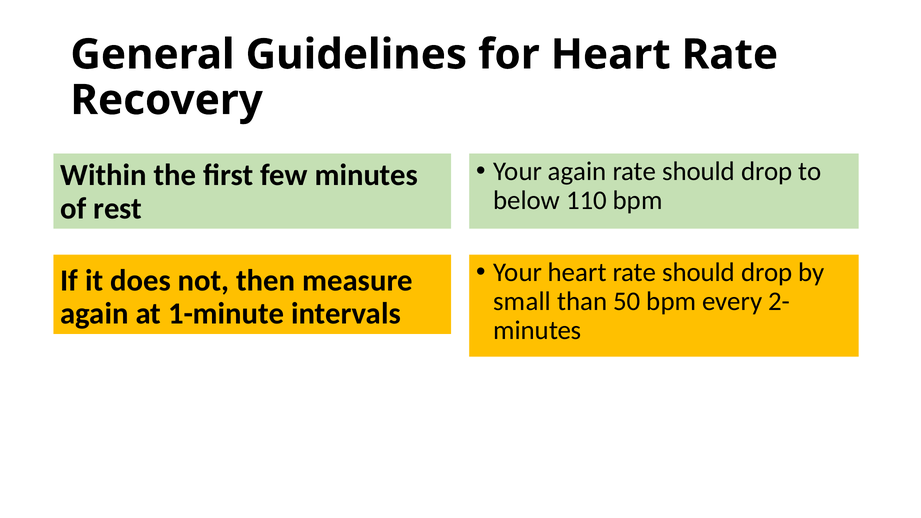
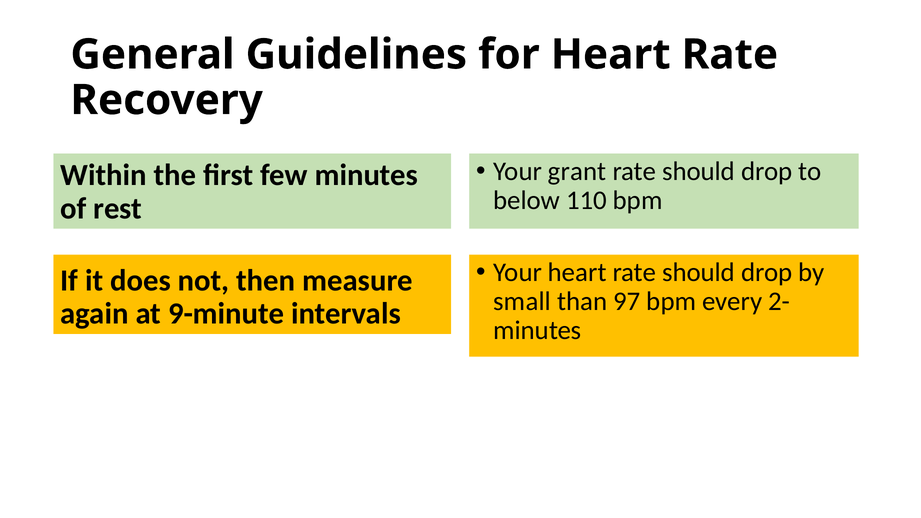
Your again: again -> grant (577, 171)
50: 50 -> 97 (627, 302)
1-minute: 1-minute -> 9-minute (226, 314)
